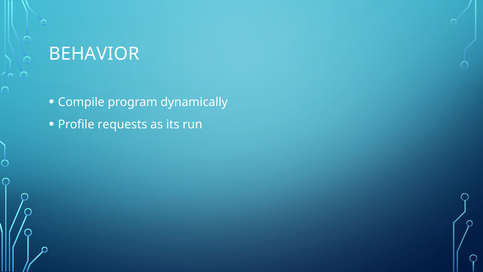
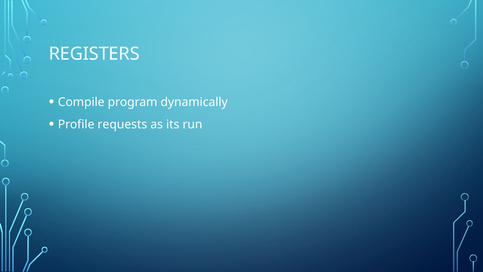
BEHAVIOR: BEHAVIOR -> REGISTERS (94, 54)
